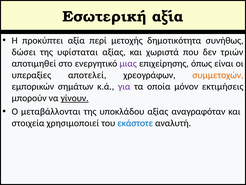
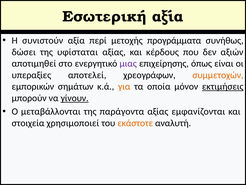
προκύπτει: προκύπτει -> συνιστούν (43, 40)
δημοτικότητα: δημοτικότητα -> προγράμματα (174, 40)
χωριστά: χωριστά -> κέρδους (163, 52)
τριών: τριών -> αξιών (232, 52)
για colour: purple -> orange (124, 86)
εκτιμήσεις underline: none -> present (223, 86)
υποκλάδου: υποκλάδου -> παράγοντα (122, 111)
αναγραφόταν: αναγραφόταν -> εμφανίζονται (198, 111)
εκάστοτε colour: blue -> orange (135, 123)
